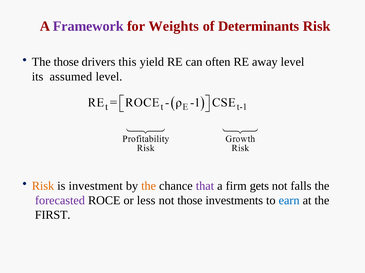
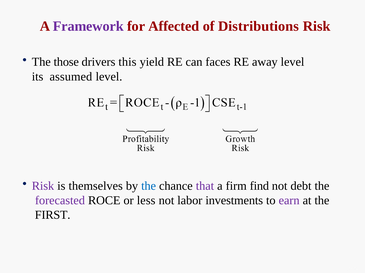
Weights: Weights -> Affected (174, 26)
Determinants: Determinants -> Distributions (258, 26)
often: often -> faces (218, 62)
Risk colour: orange -> purple (43, 186)
investment: investment -> themselves (96, 186)
the colour: orange -> blue (149, 186)
gets: gets -> find (259, 186)
falls: falls -> debt (301, 186)
not those: those -> labor (190, 201)
earn colour: blue -> purple (289, 201)
